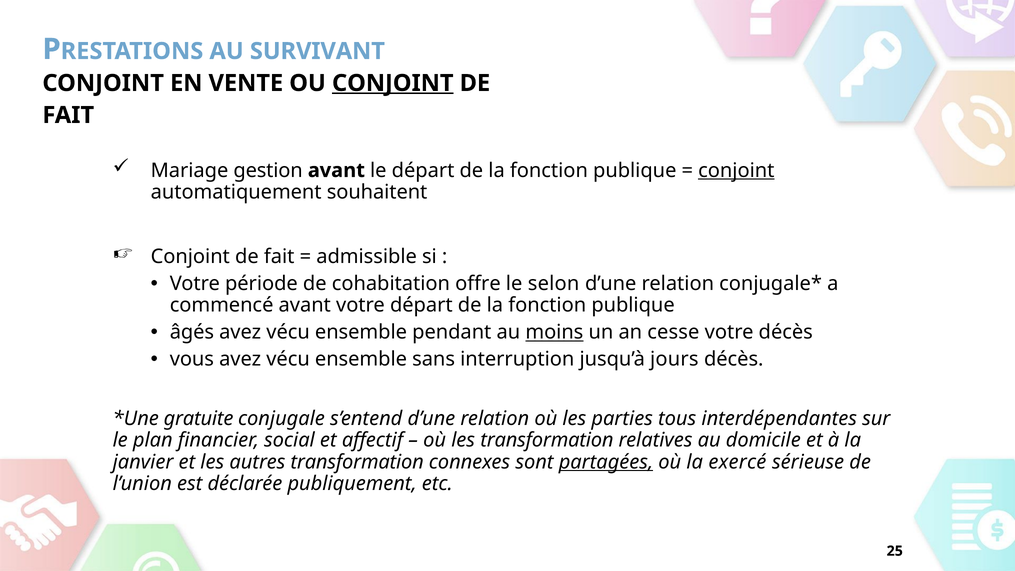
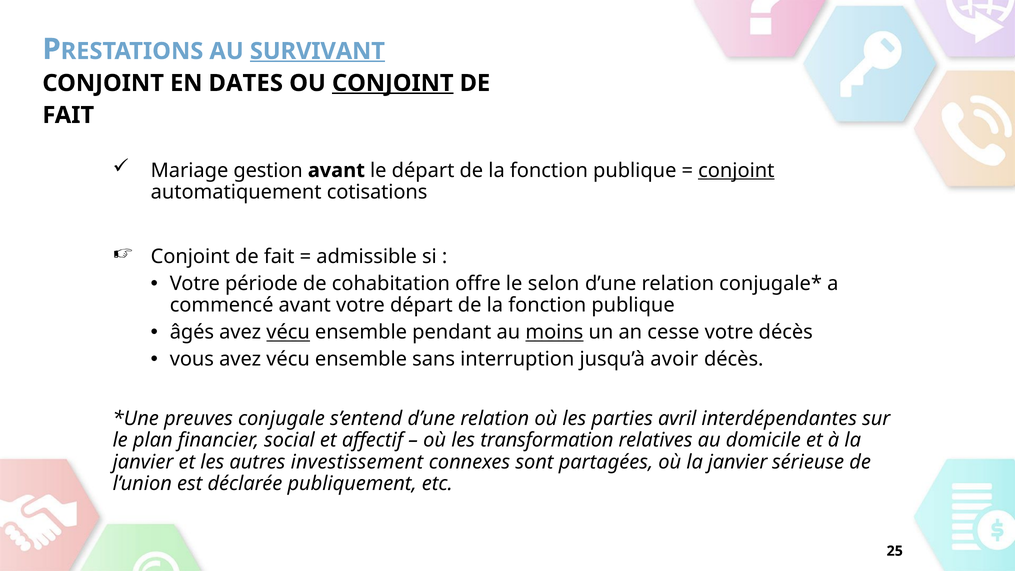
SURVIVANT underline: none -> present (317, 51)
VENTE: VENTE -> DATES (246, 83)
souhaitent: souhaitent -> cotisations (377, 192)
vécu underline: none -> present (288, 332)
jours: jours -> avoir (674, 359)
gratuite: gratuite -> preuves (198, 418)
tous: tous -> avril (677, 418)
autres transformation: transformation -> investissement (357, 462)
partagées underline: present -> none (606, 462)
où la exercé: exercé -> janvier (738, 462)
